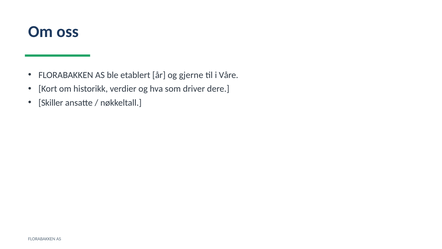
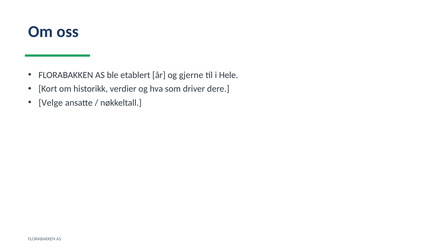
Våre: Våre -> Hele (229, 75)
Skiller: Skiller -> Velge (51, 103)
